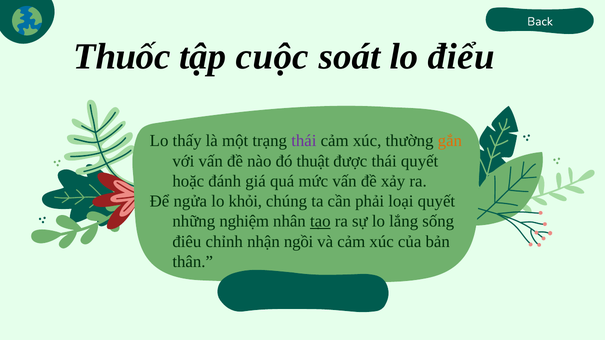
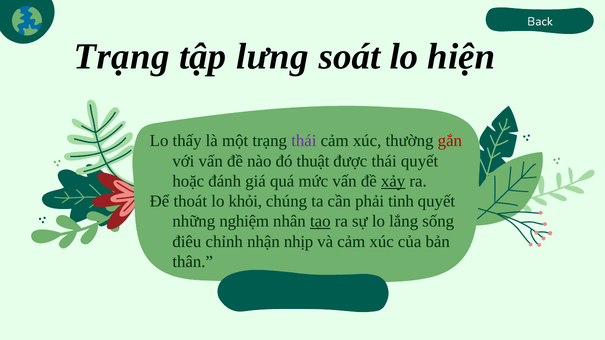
Thuốc: Thuốc -> Trạng (122, 57)
cuộc: cuộc -> lưng (272, 57)
điểu: điểu -> hiện (461, 57)
gắn colour: orange -> red (450, 141)
xảy underline: none -> present (393, 181)
ngửa: ngửa -> thoát (190, 201)
loại: loại -> tinh (401, 201)
ngồi: ngồi -> nhịp (299, 242)
